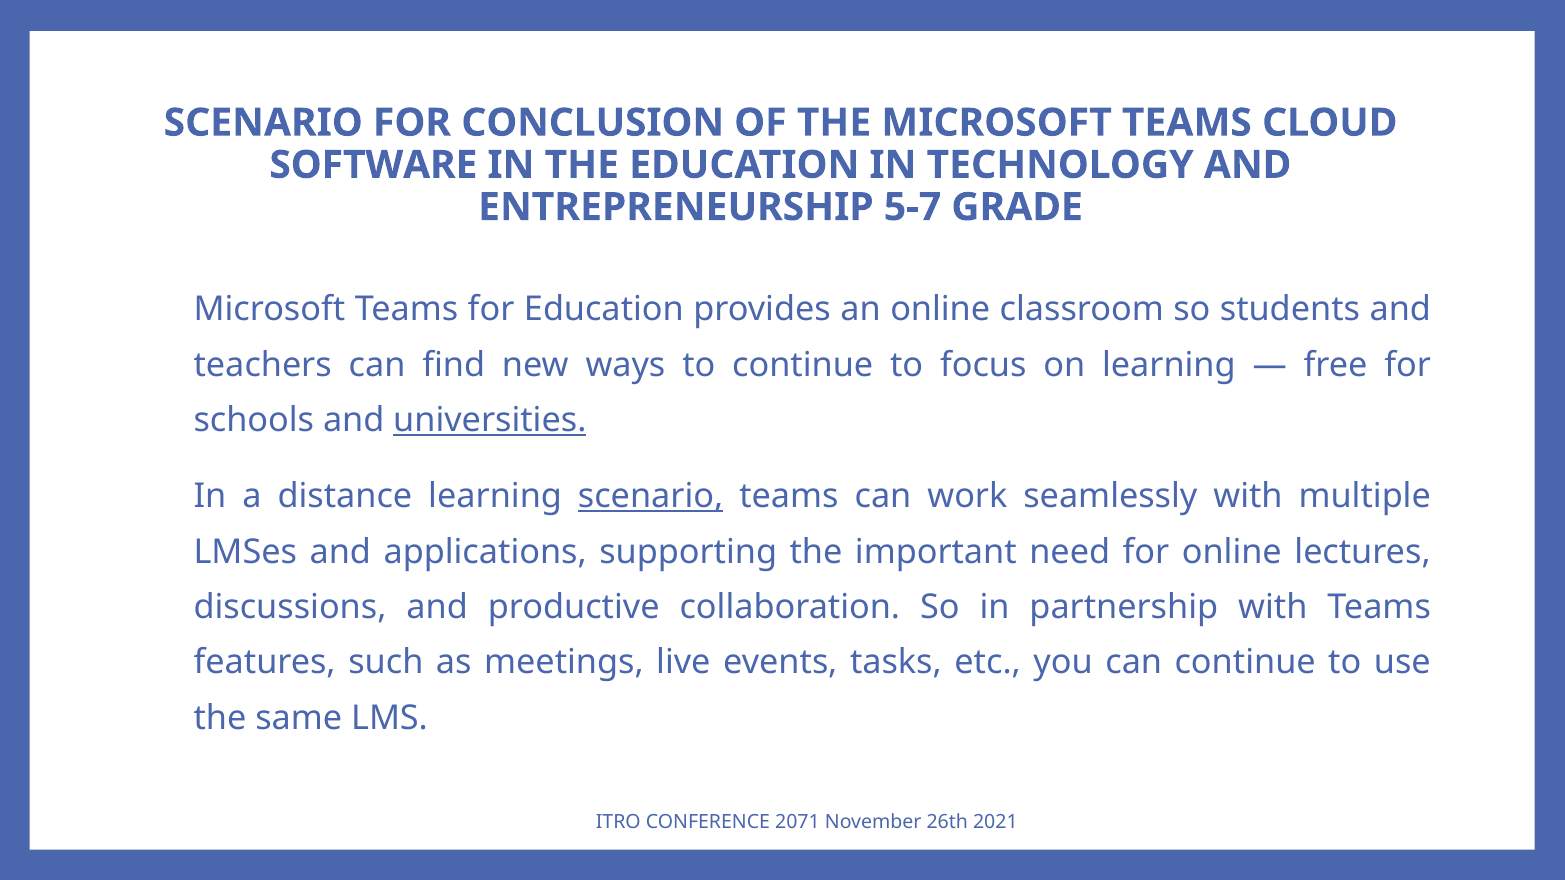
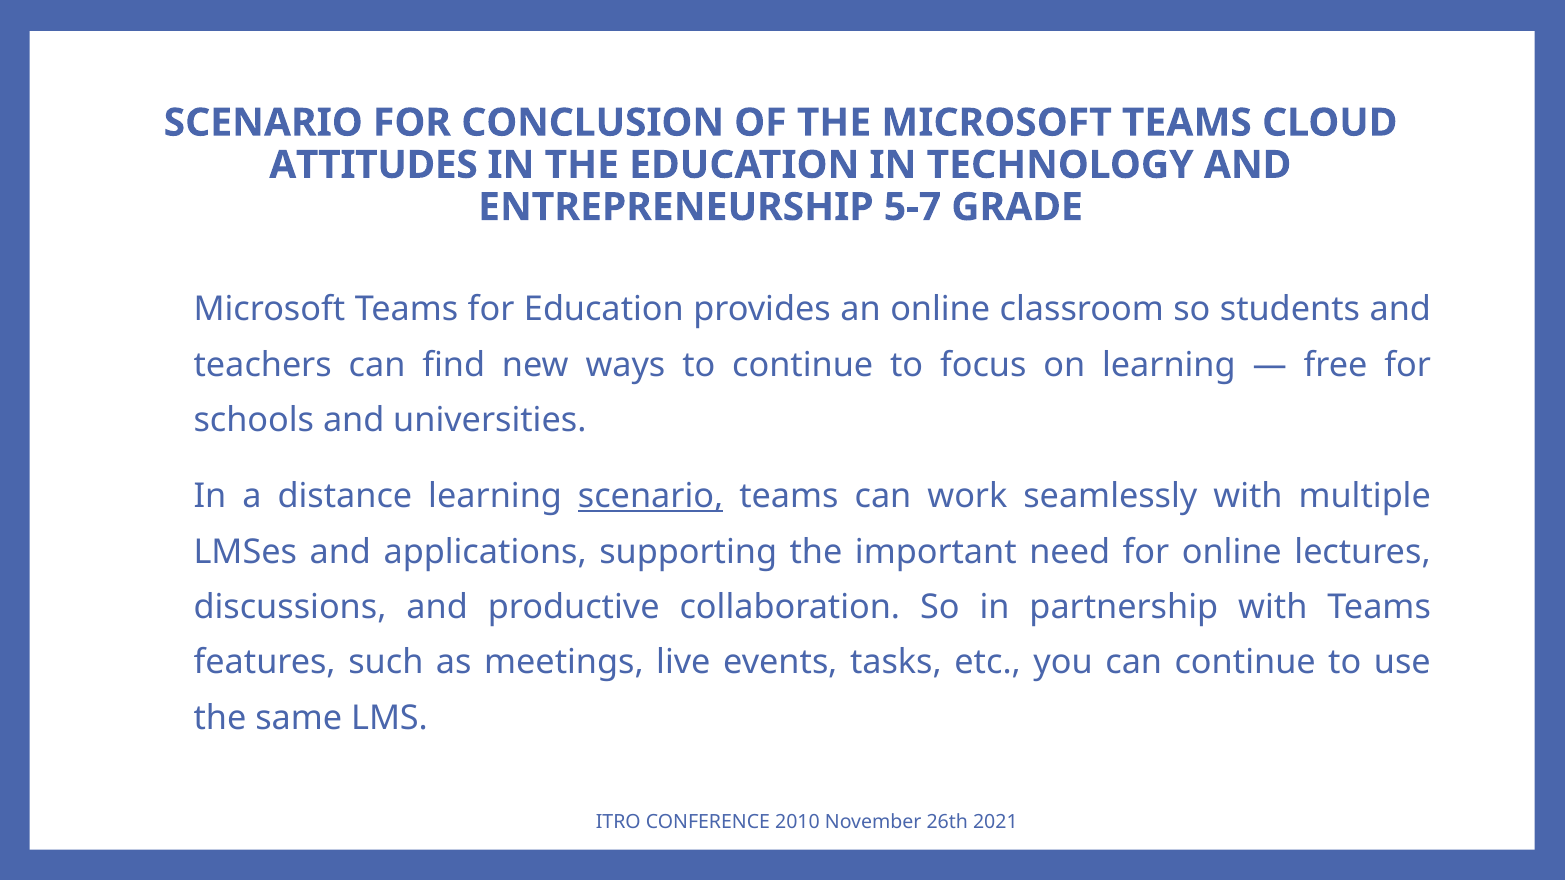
SOFTWARE: SOFTWARE -> ATTITUDES (374, 165)
universities underline: present -> none (490, 421)
2071: 2071 -> 2010 (797, 822)
